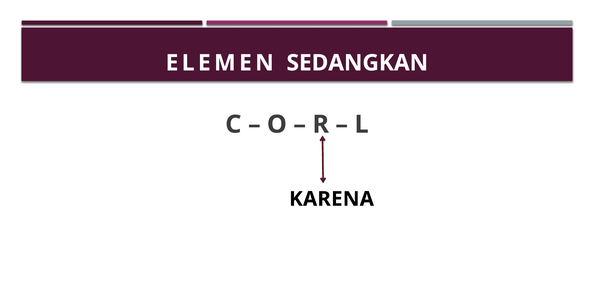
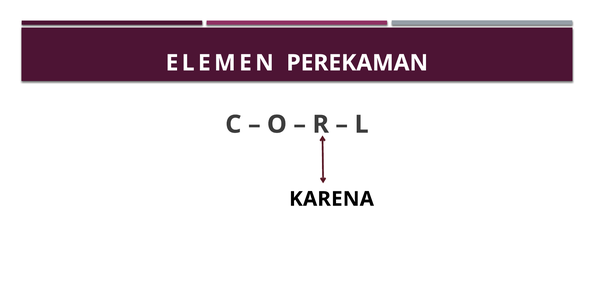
SEDANGKAN: SEDANGKAN -> PEREKAMAN (357, 63)
